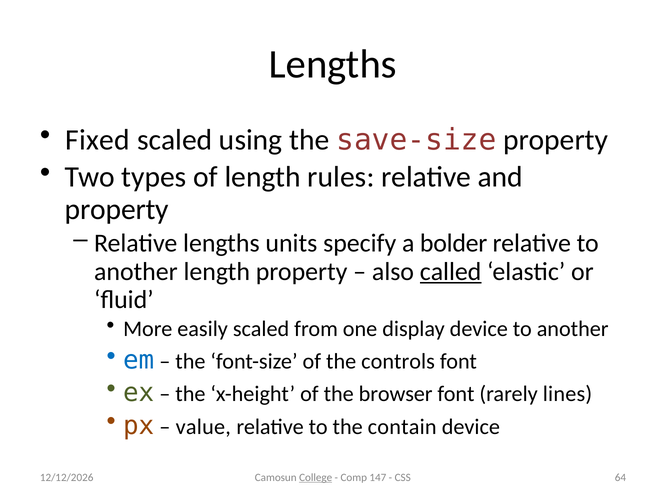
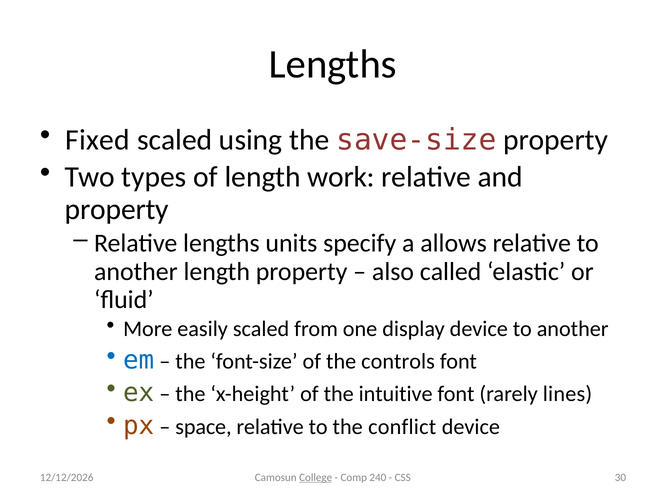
rules: rules -> work (341, 177)
bolder: bolder -> allows (454, 243)
called underline: present -> none (451, 271)
browser: browser -> intuitive (396, 394)
value: value -> space (203, 426)
contain: contain -> conflict (402, 426)
147: 147 -> 240 (378, 477)
64: 64 -> 30 (620, 477)
